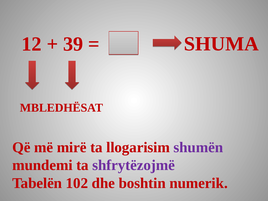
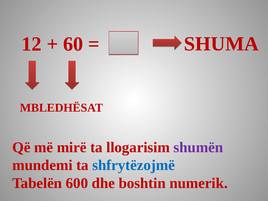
39: 39 -> 60 (73, 44)
shfrytëzojmë colour: purple -> blue (134, 165)
102: 102 -> 600 (77, 183)
